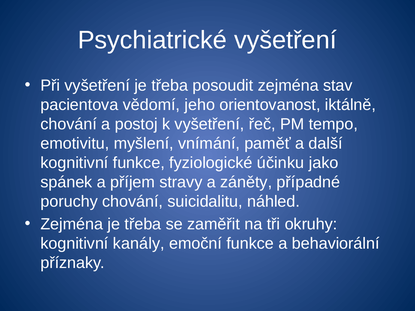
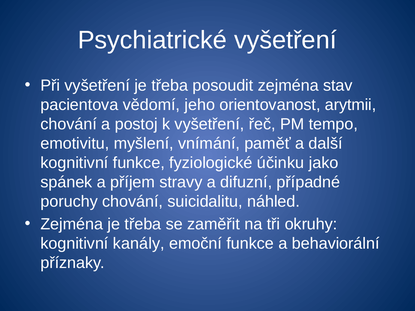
iktálně: iktálně -> arytmii (351, 105)
záněty: záněty -> difuzní (246, 182)
